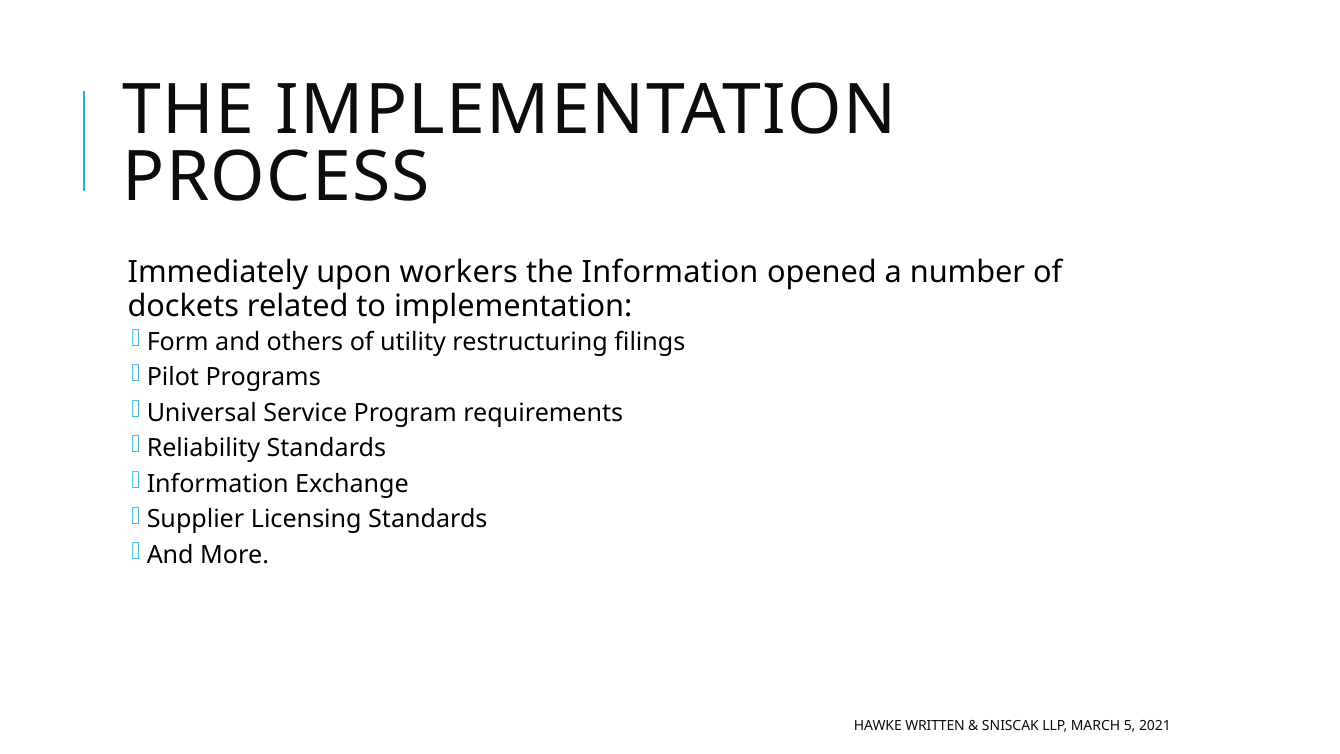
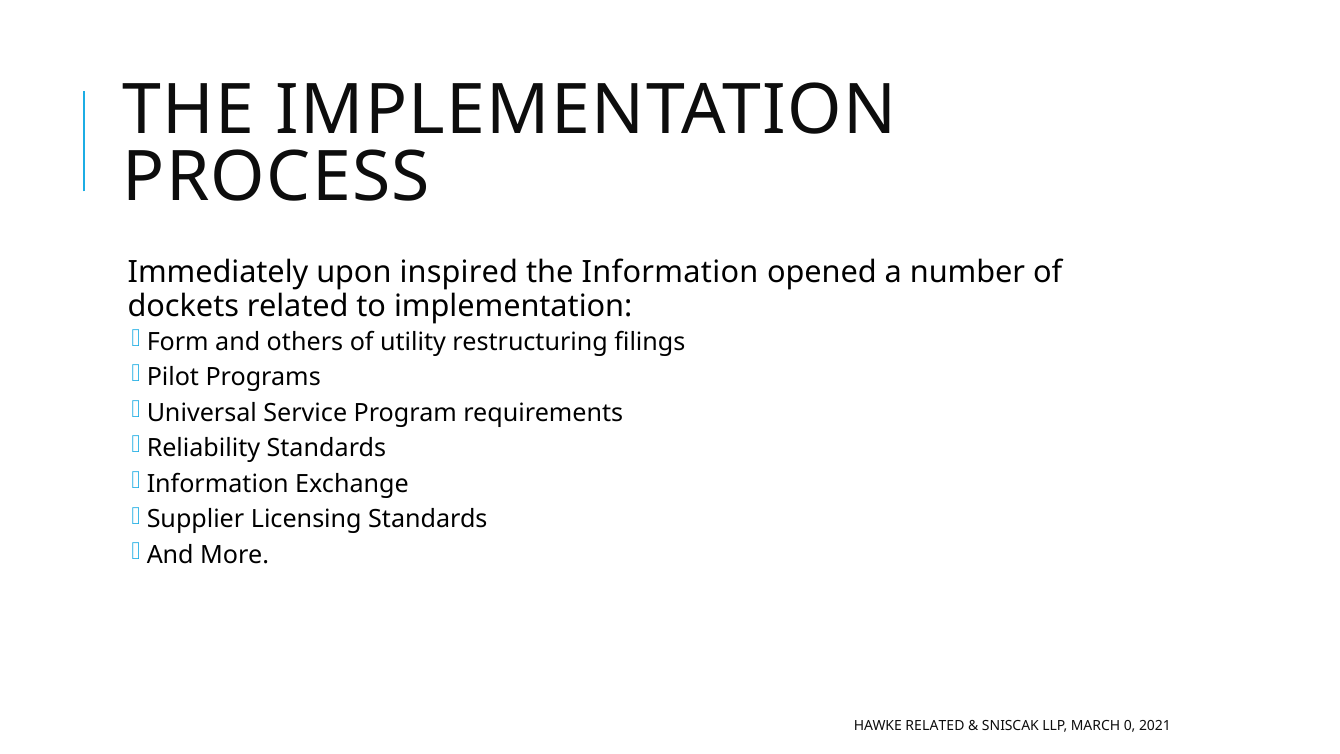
workers: workers -> inspired (459, 273)
HAWKE WRITTEN: WRITTEN -> RELATED (935, 726)
5: 5 -> 0 (1130, 726)
